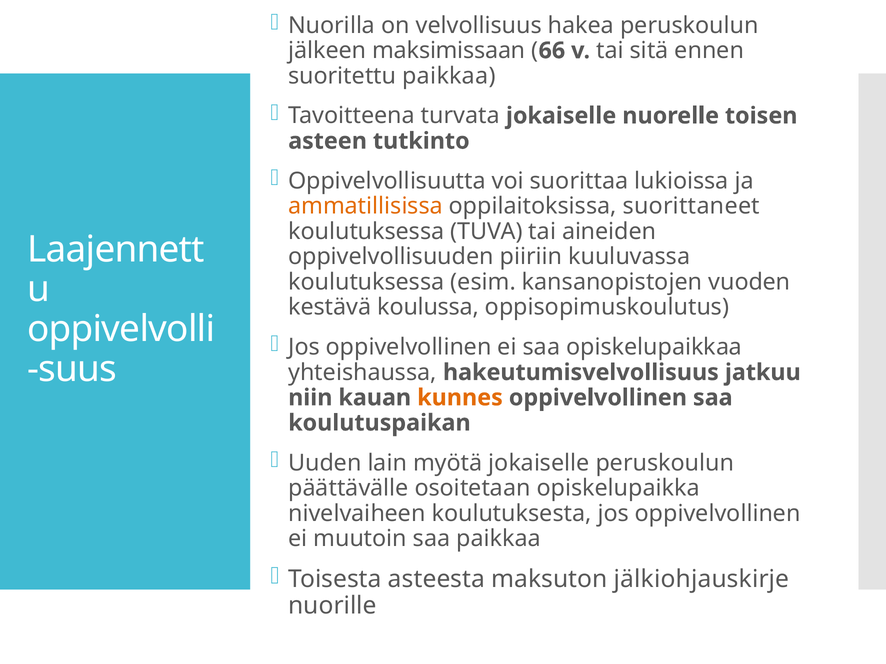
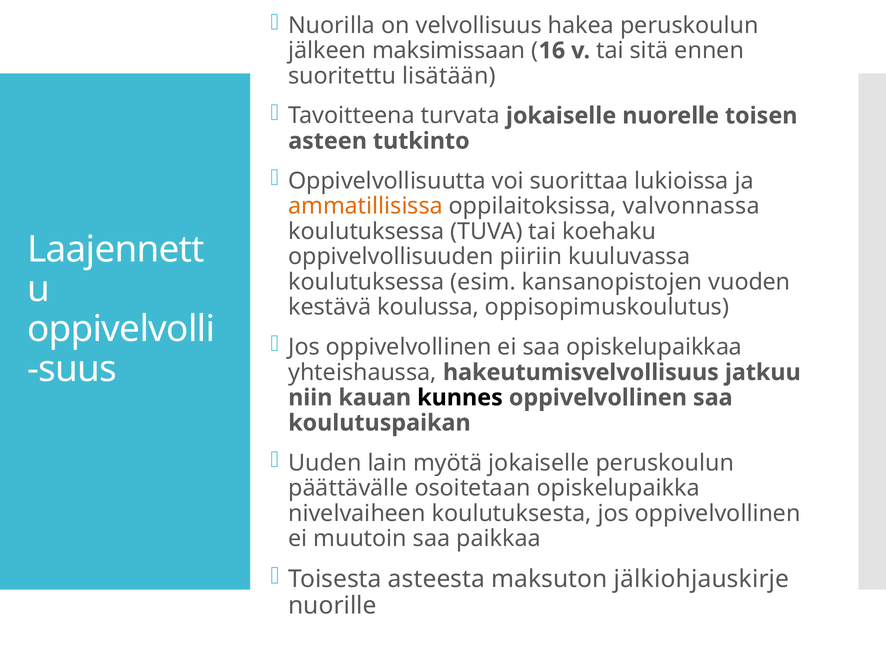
66: 66 -> 16 (552, 51)
suoritettu paikkaa: paikkaa -> lisätään (449, 76)
suorittaneet: suorittaneet -> valvonnassa (691, 206)
aineiden: aineiden -> koehaku (609, 232)
kunnes colour: orange -> black (460, 398)
